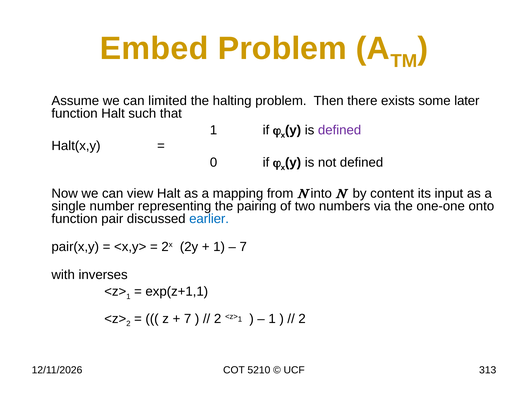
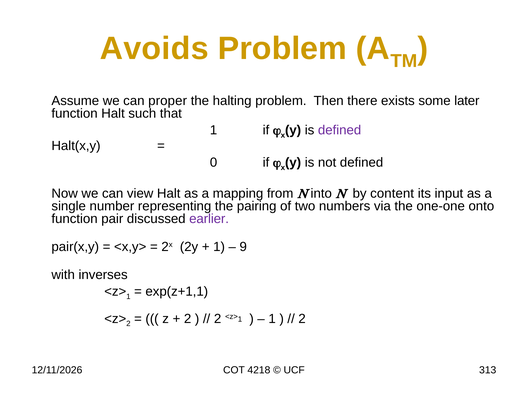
Embed: Embed -> Avoids (154, 48)
limited: limited -> proper (168, 101)
earlier colour: blue -> purple (209, 219)
7: 7 -> 9 (243, 247)
7: 7 -> 2 (188, 319)
5210: 5210 -> 4218 (259, 370)
